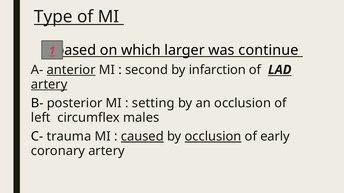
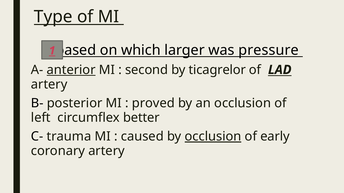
continue: continue -> pressure (269, 50)
infarction: infarction -> ticagrelor (217, 70)
artery underline: present -> none (49, 85)
setting: setting -> proved (153, 103)
males: males -> better (141, 118)
caused underline: present -> none (142, 137)
